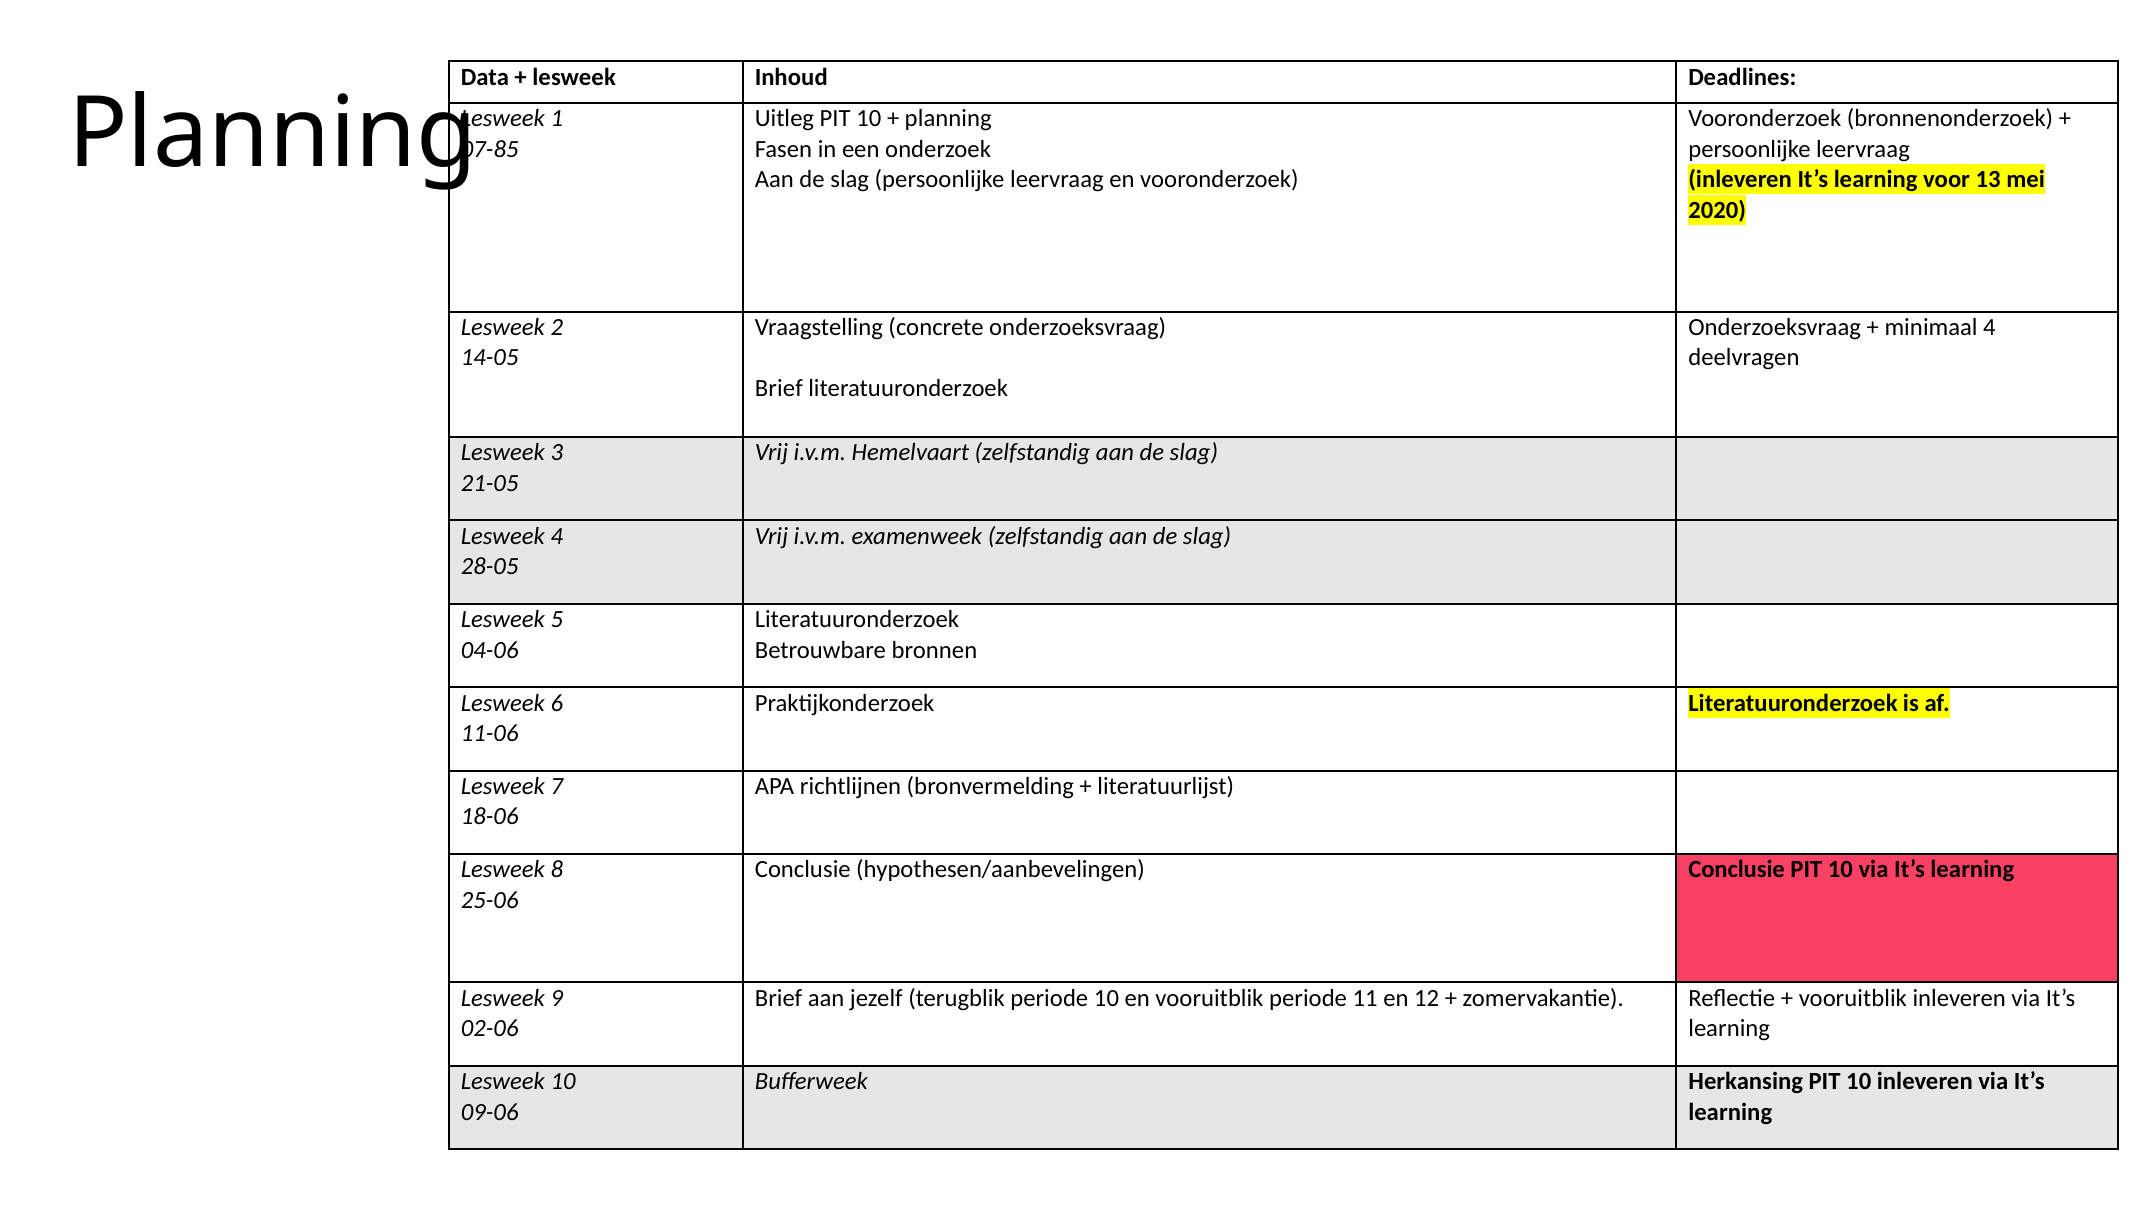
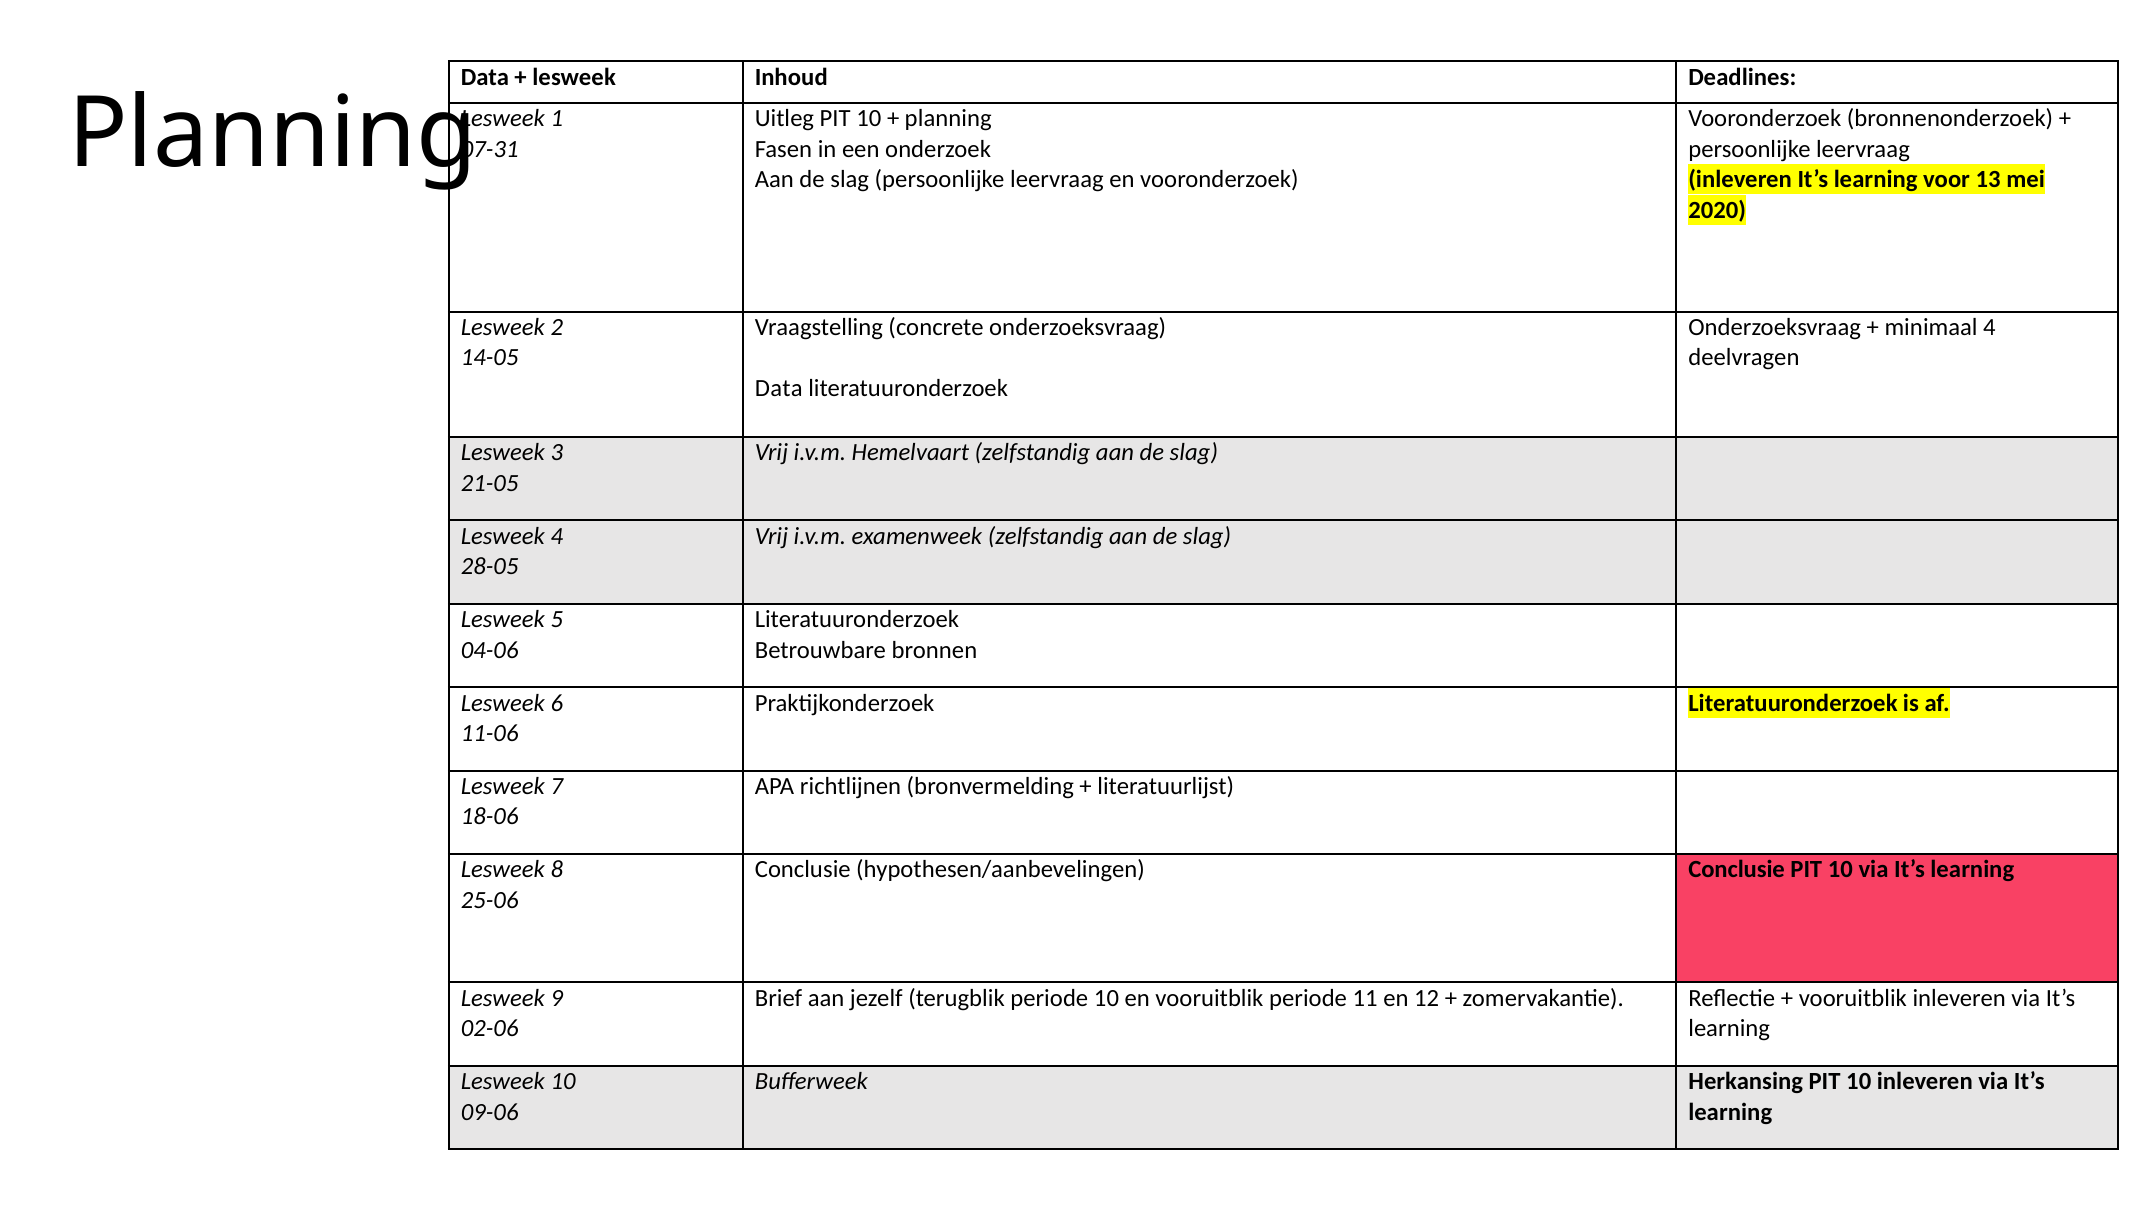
07-85: 07-85 -> 07-31 (490, 149)
Brief: Brief -> Data (779, 388)
